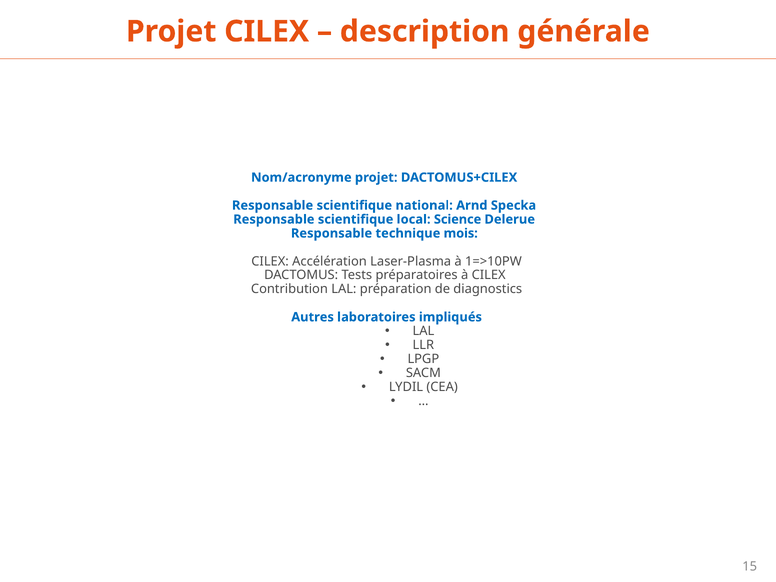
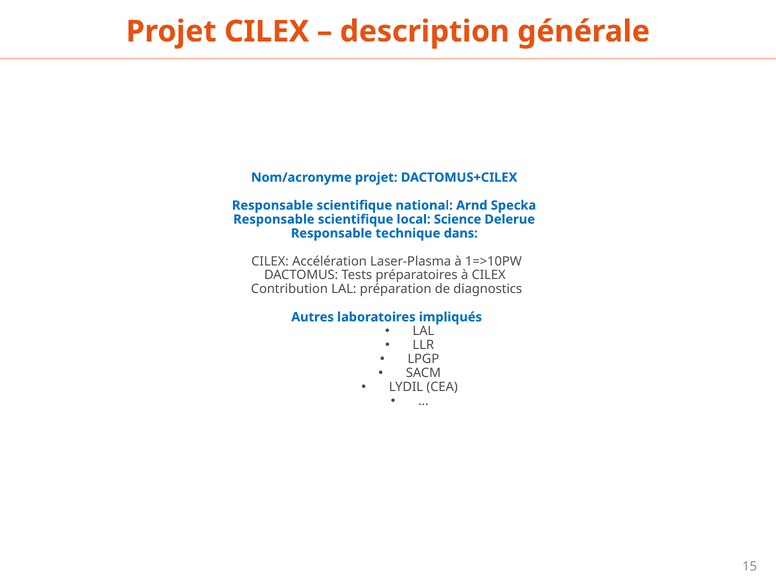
mois: mois -> dans (461, 233)
